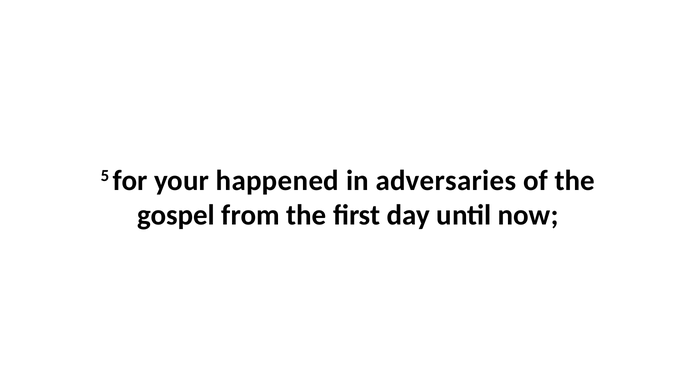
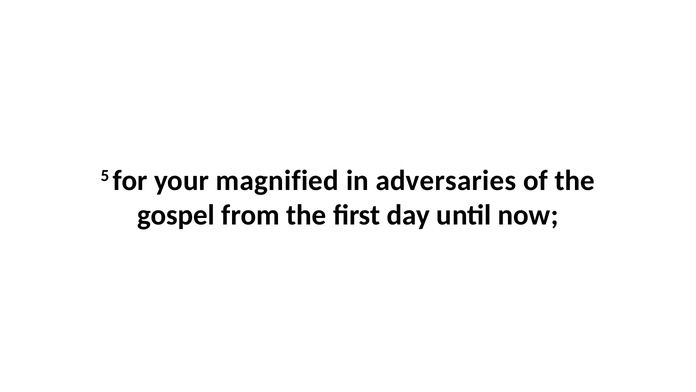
happened: happened -> magnified (277, 180)
